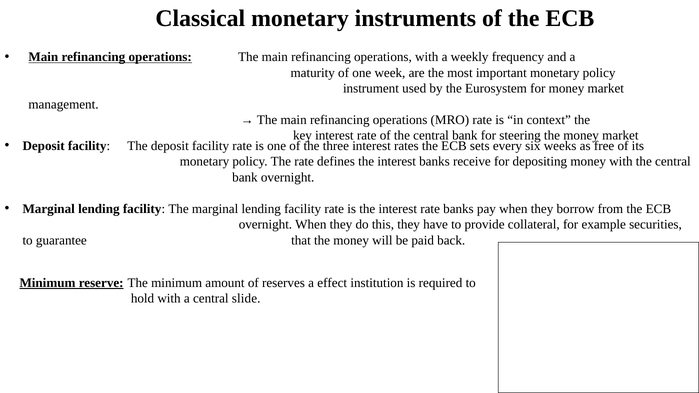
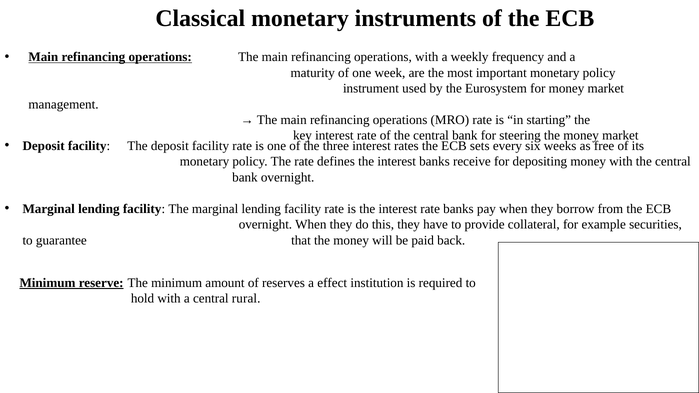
context: context -> starting (549, 120)
slide: slide -> rural (246, 299)
